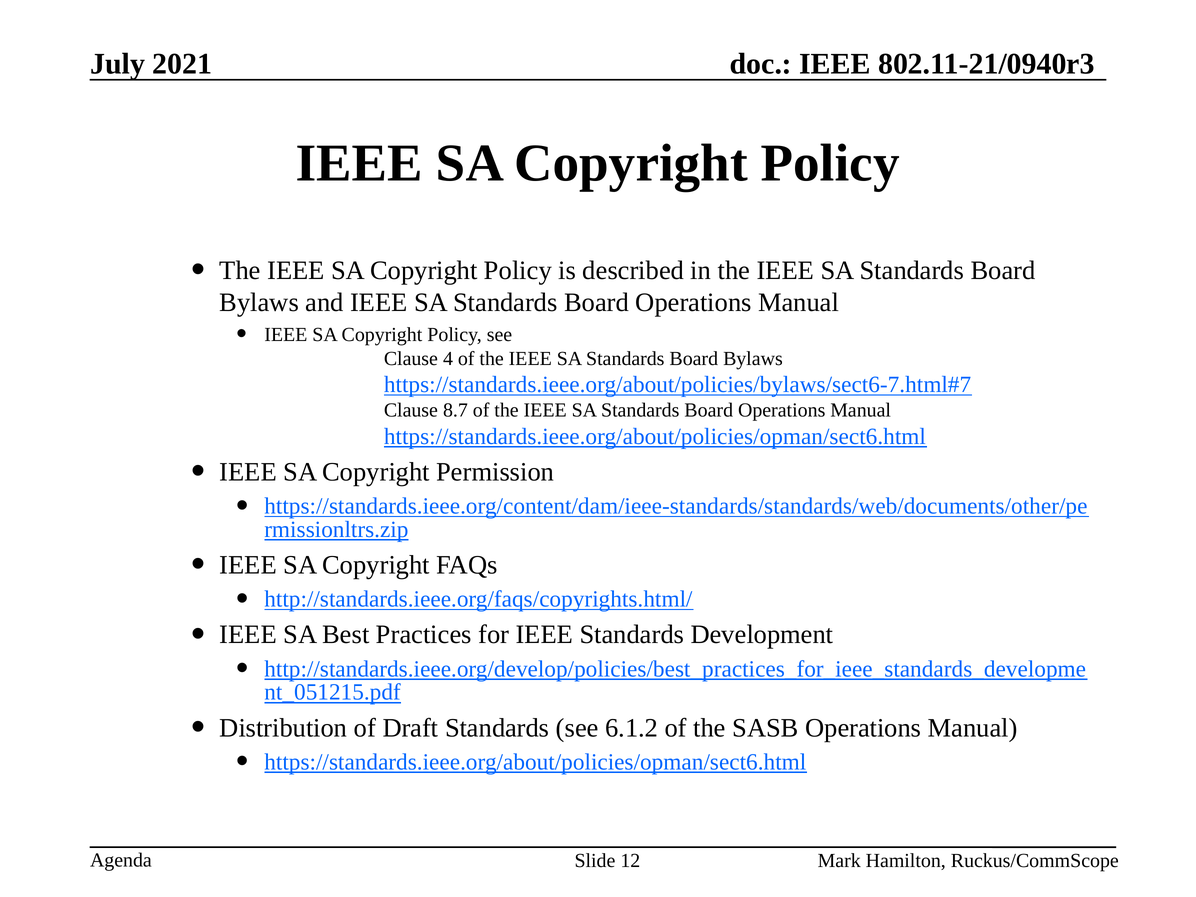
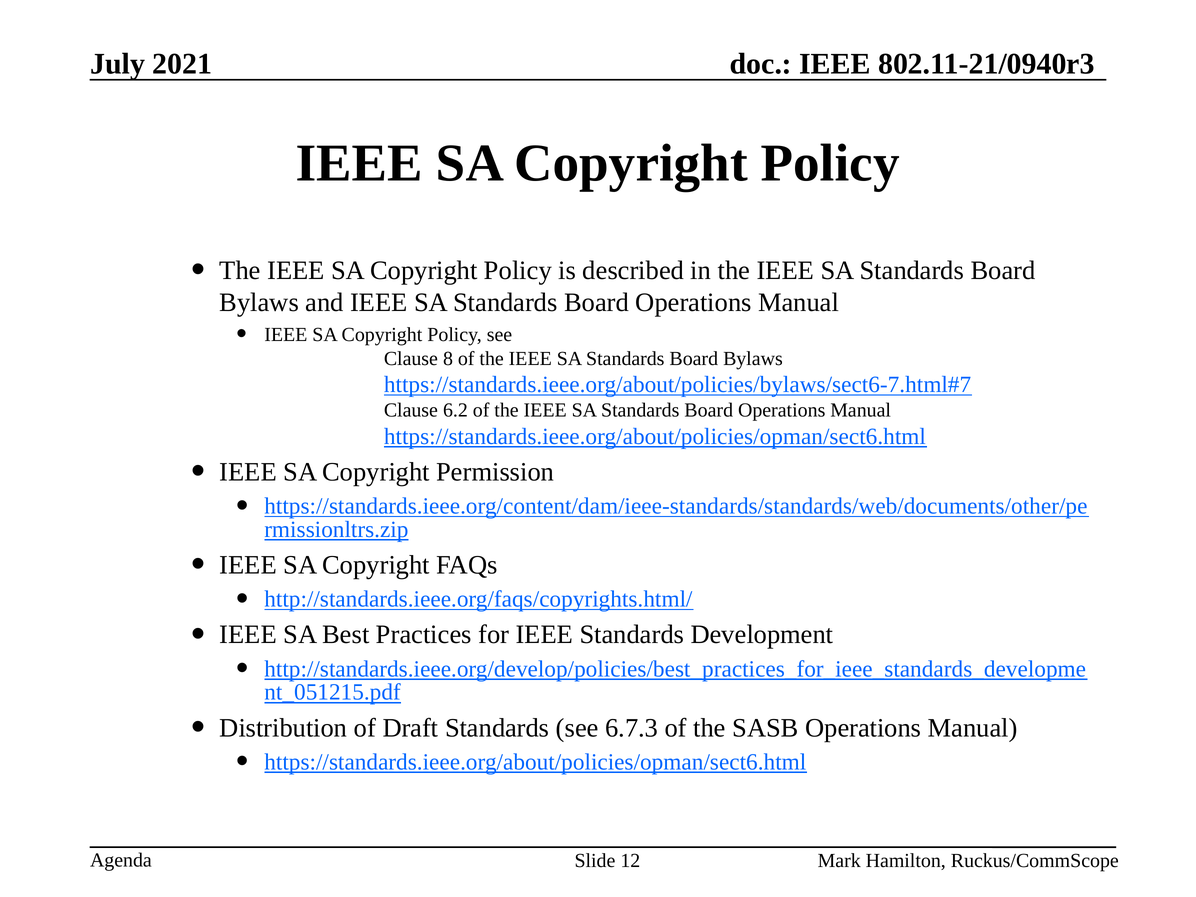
4: 4 -> 8 (448, 358)
8.7: 8.7 -> 6.2 (455, 410)
6.1.2: 6.1.2 -> 6.7.3 (632, 728)
